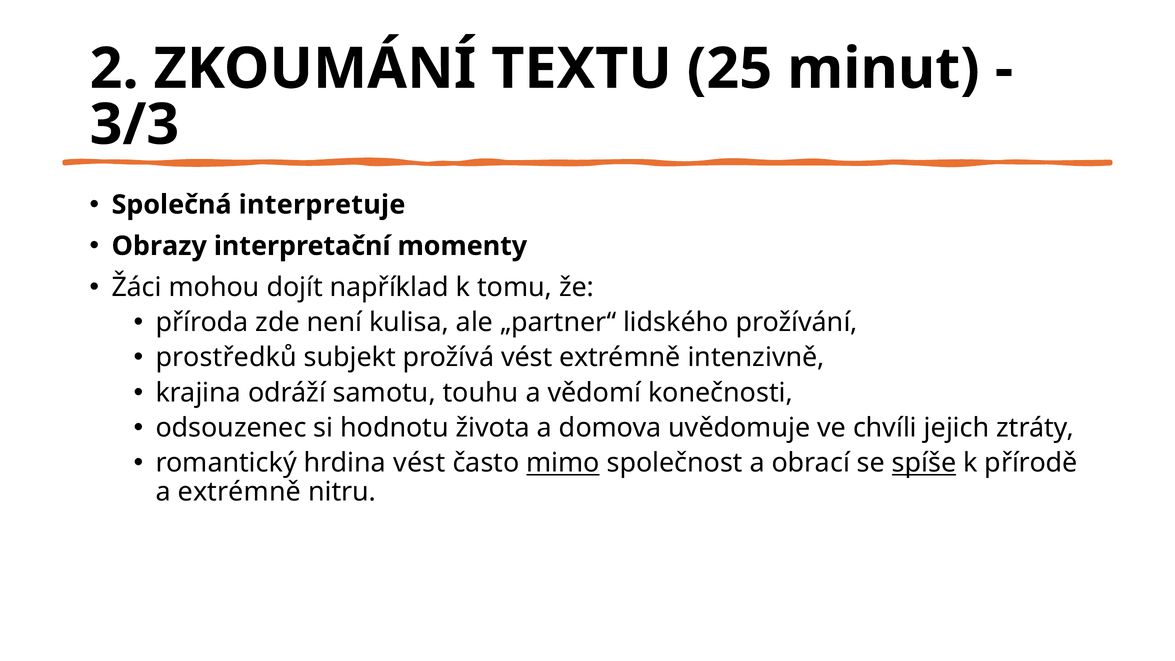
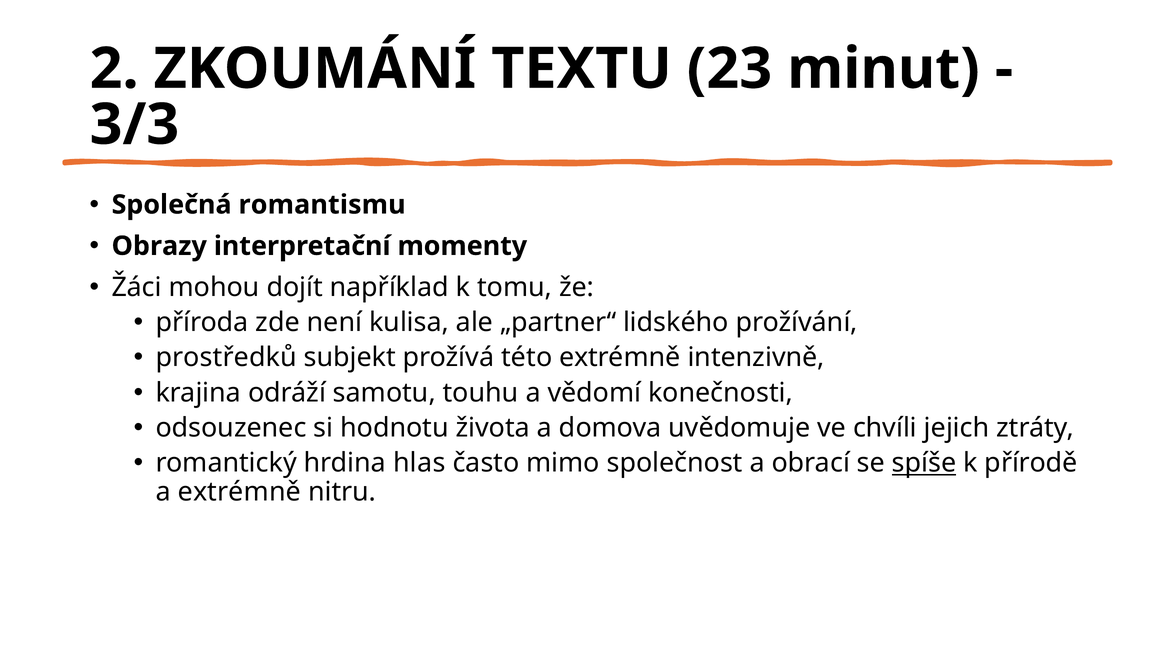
25: 25 -> 23 (729, 69)
interpretuje: interpretuje -> romantismu (322, 205)
prožívá vést: vést -> této (527, 358)
hrdina vést: vést -> hlas (419, 463)
mimo underline: present -> none (563, 463)
